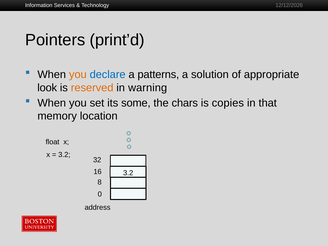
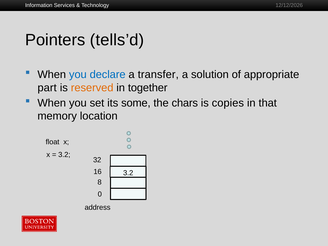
print’d: print’d -> tells’d (117, 40)
you colour: orange -> blue (78, 75)
patterns: patterns -> transfer (158, 75)
look: look -> part (47, 88)
warning: warning -> together (148, 88)
